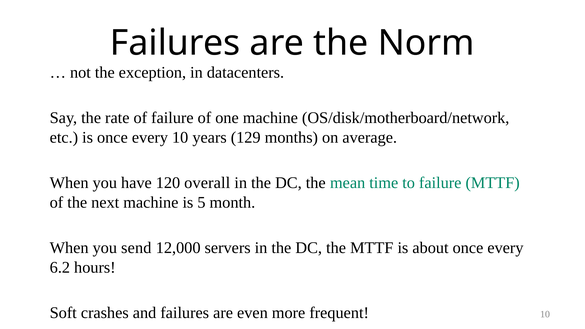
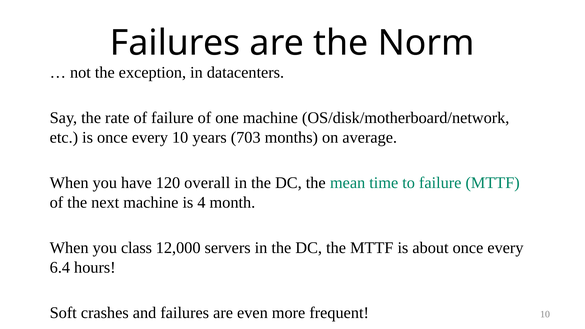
129: 129 -> 703 (246, 137)
5: 5 -> 4 (201, 202)
send: send -> class (136, 248)
6.2: 6.2 -> 6.4 (60, 267)
